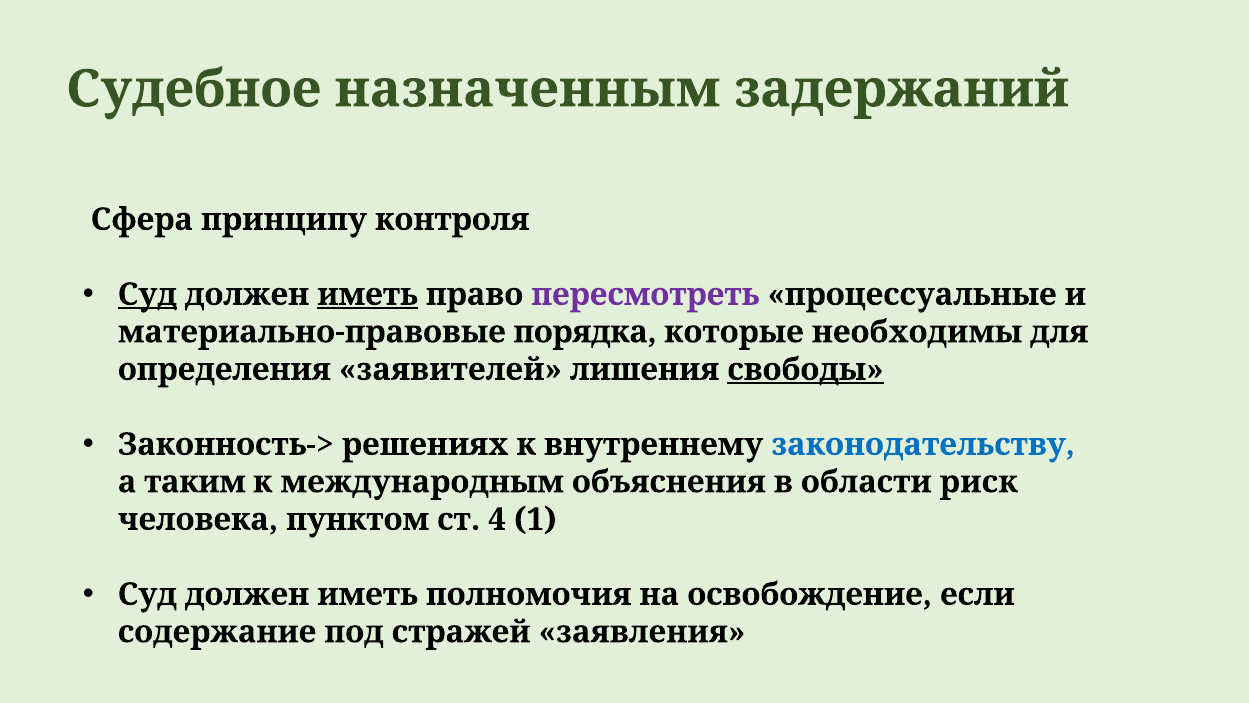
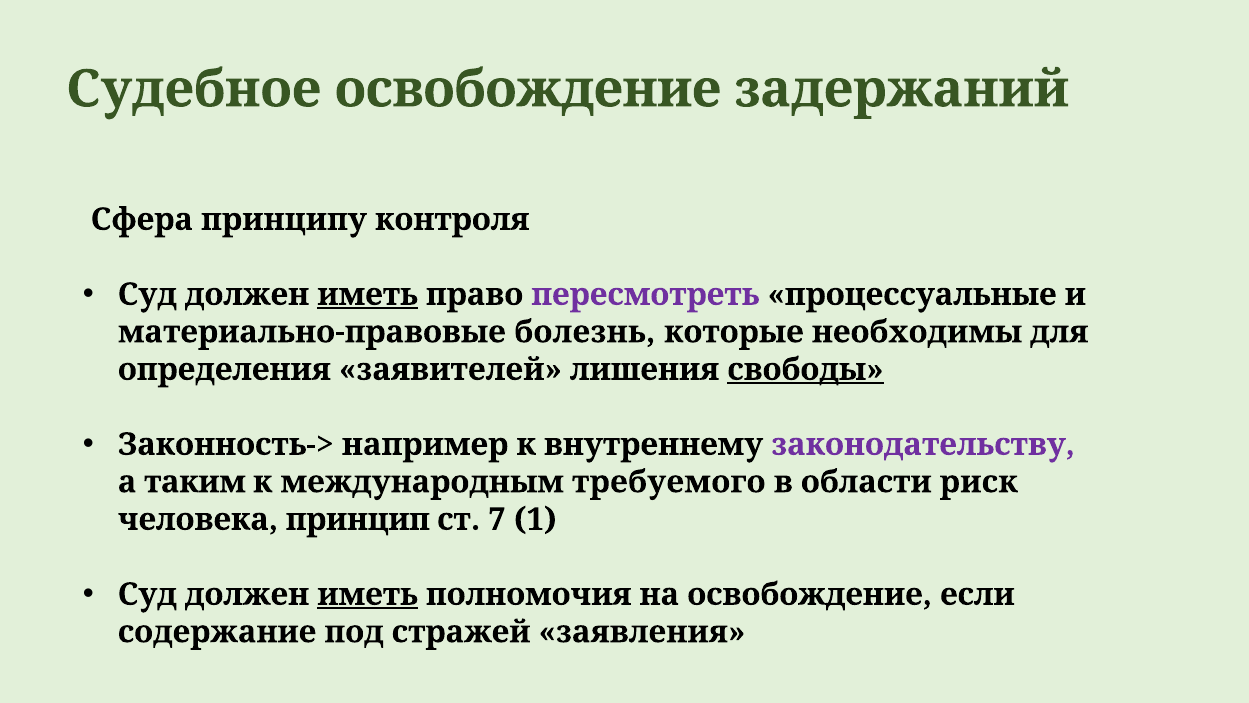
Судебное назначенным: назначенным -> освобождение (528, 89)
Суд underline: present -> none (147, 294)
порядка: порядка -> болезнь (585, 332)
решениях: решениях -> например (425, 444)
законодательству colour: blue -> purple (923, 444)
объяснения: объяснения -> требуемого (669, 482)
пунктом: пунктом -> принцип (358, 519)
4: 4 -> 7 (497, 519)
иметь underline: none -> present (368, 594)
